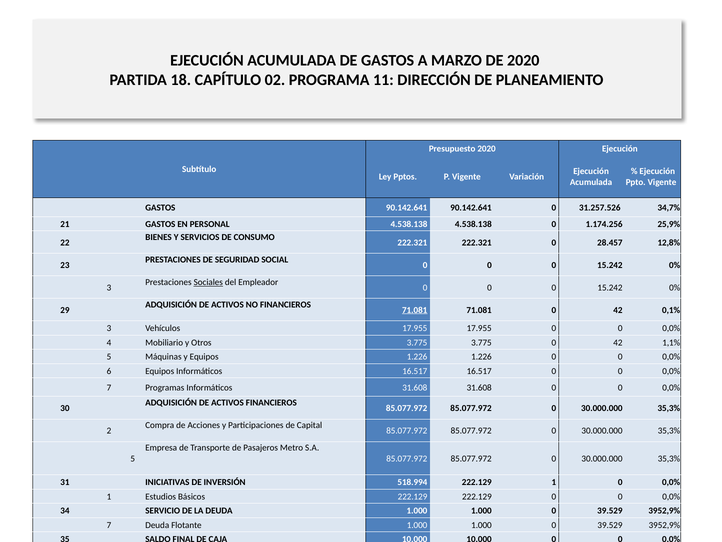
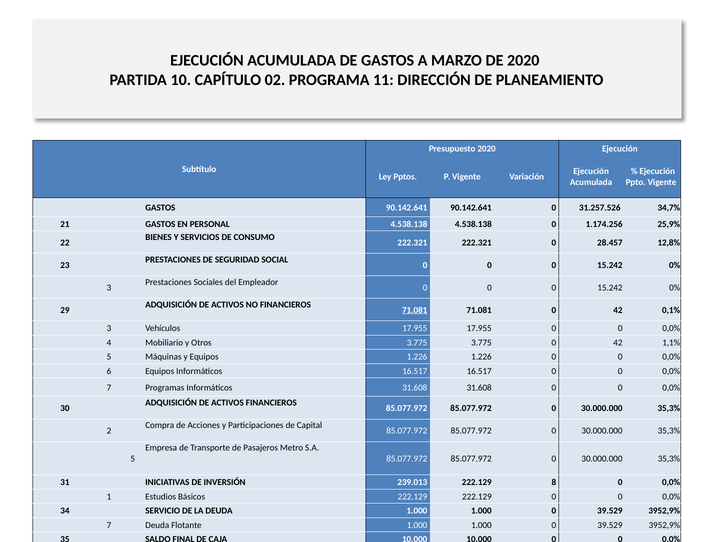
18: 18 -> 10 (181, 80)
Sociales underline: present -> none (208, 282)
518.994: 518.994 -> 239.013 (412, 482)
222.129 1: 1 -> 8 (554, 482)
